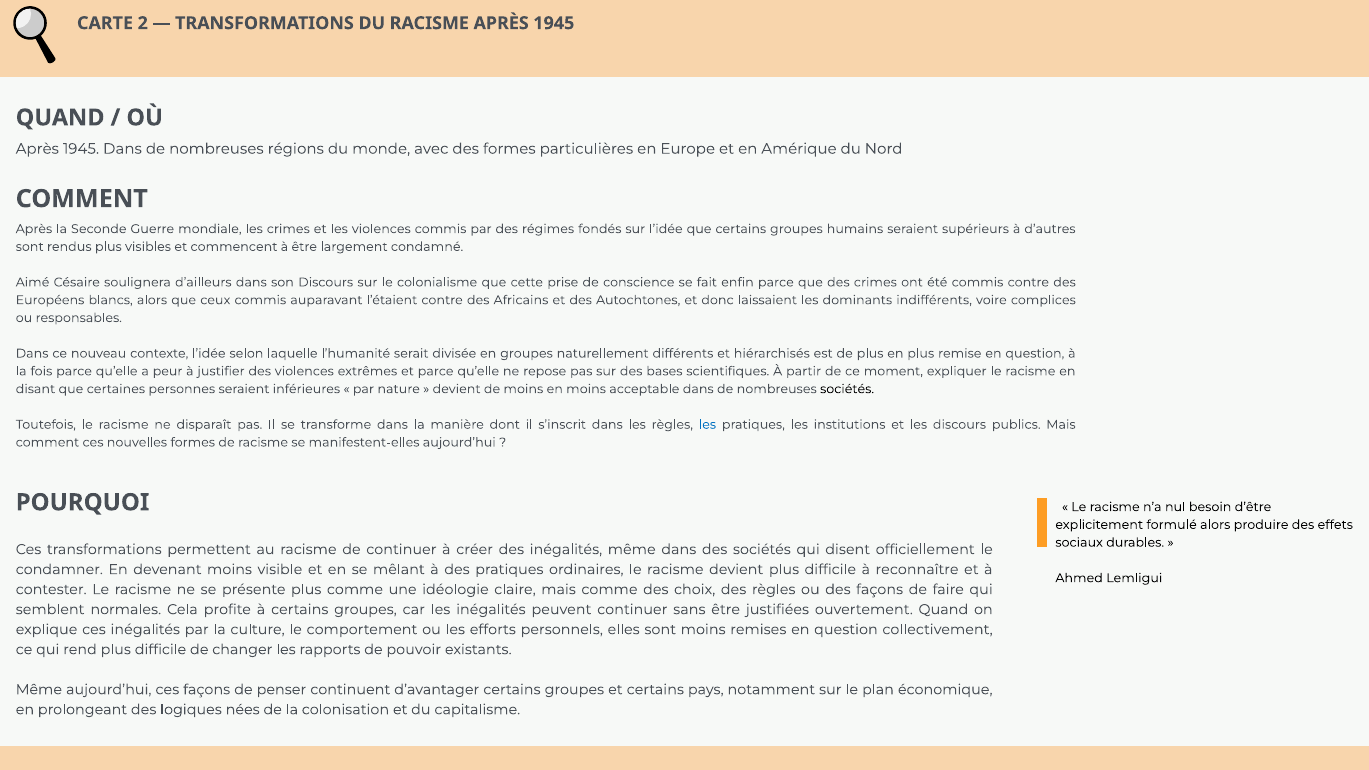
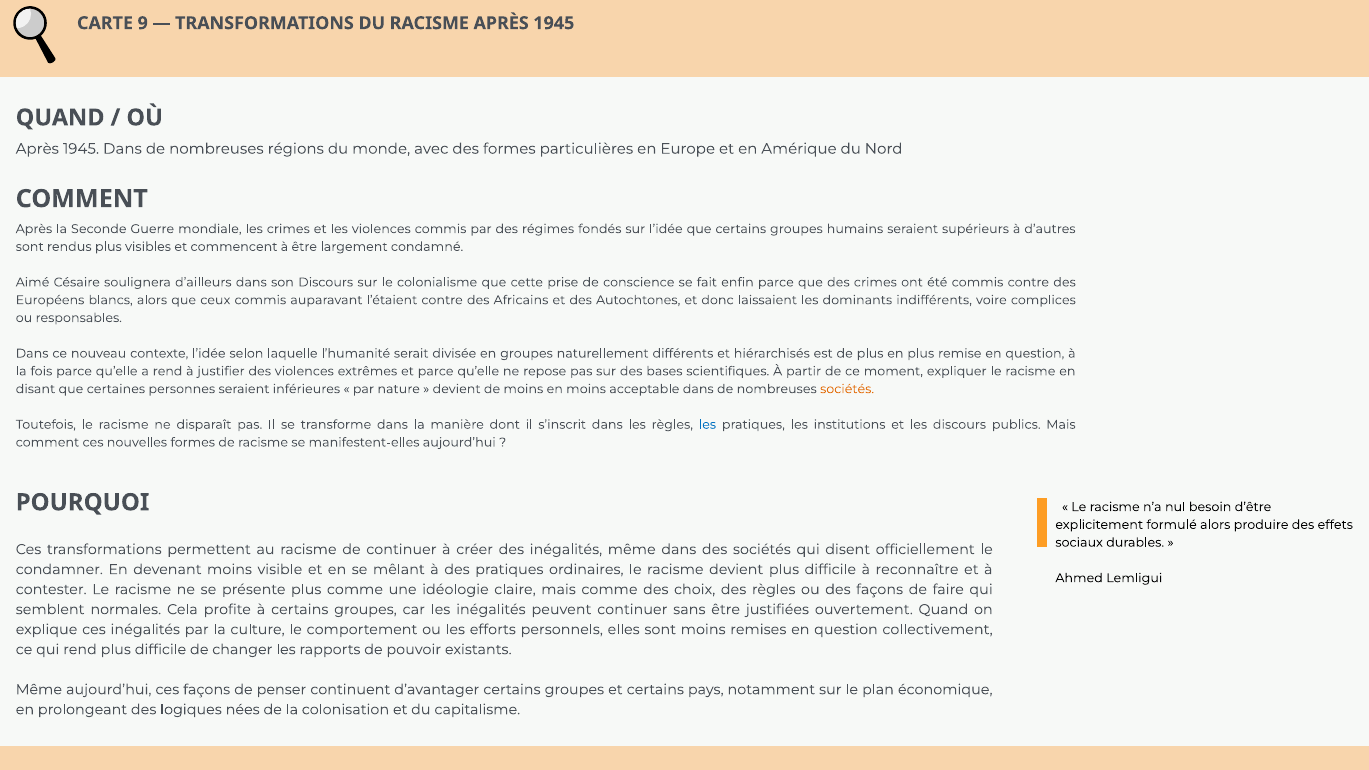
2: 2 -> 9 (143, 23)
a peur: peur -> rend (168, 371)
sociétés colour: black -> orange (847, 389)
